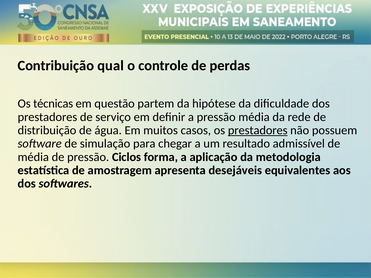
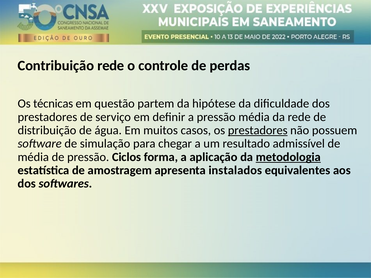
Contribuição qual: qual -> rede (111, 66)
metodologia underline: none -> present (288, 157)
desejáveis: desejáveis -> instalados (235, 170)
